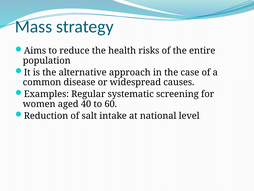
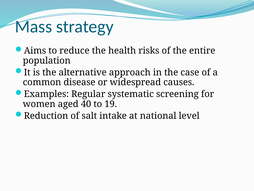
60: 60 -> 19 (111, 104)
